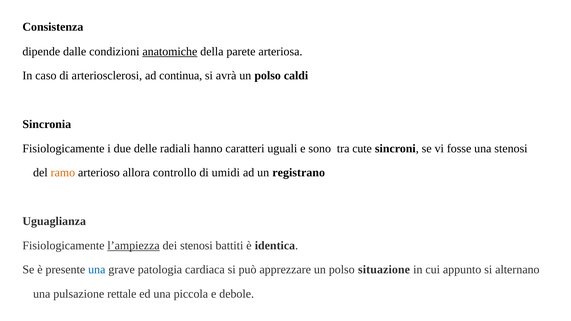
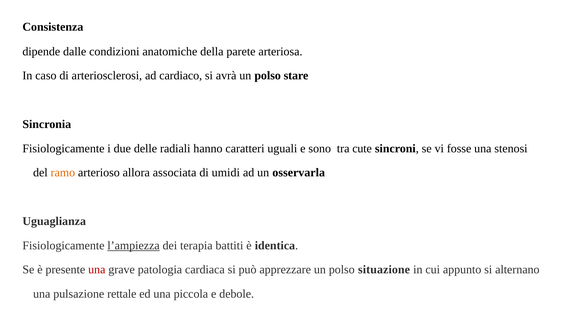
anatomiche underline: present -> none (170, 52)
continua: continua -> cardiaco (181, 76)
caldi: caldi -> stare (296, 76)
controllo: controllo -> associata (175, 173)
registrano: registrano -> osservarla (299, 173)
dei stenosi: stenosi -> terapia (196, 246)
una colour: blue -> red (97, 270)
